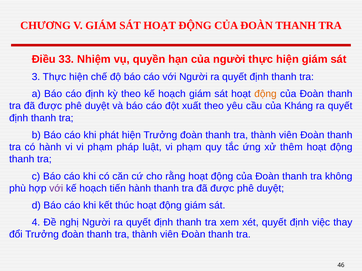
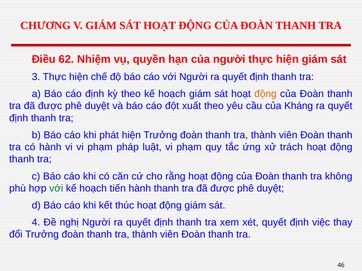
33: 33 -> 62 (66, 59)
thêm: thêm -> trách (291, 147)
với colour: purple -> green (56, 189)
